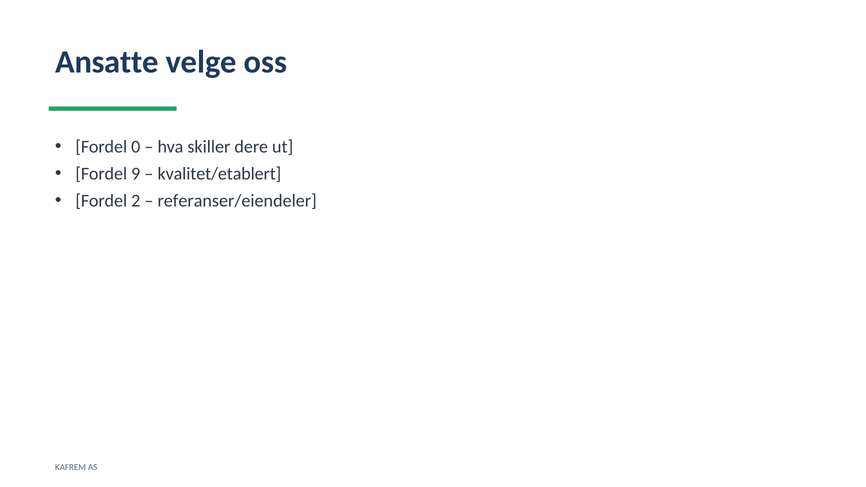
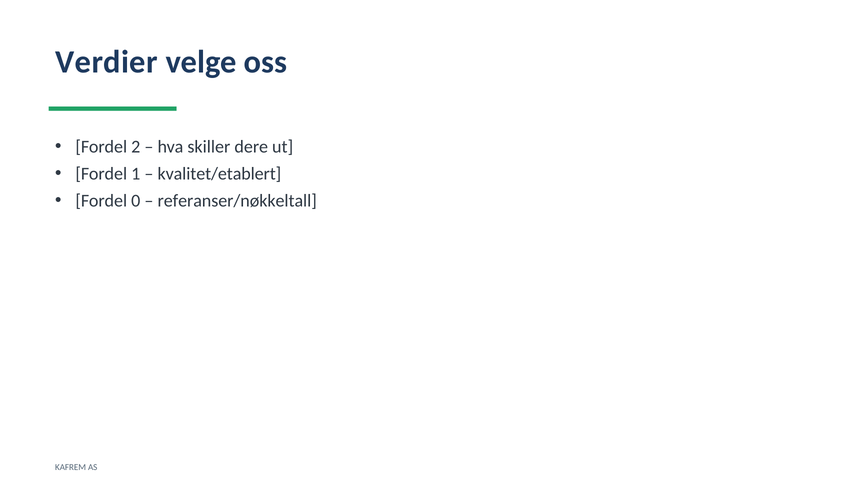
Ansatte: Ansatte -> Verdier (107, 62)
0: 0 -> 2 (136, 147)
9: 9 -> 1 (136, 174)
2: 2 -> 0 (136, 201)
referanser/eiendeler: referanser/eiendeler -> referanser/nøkkeltall (237, 201)
